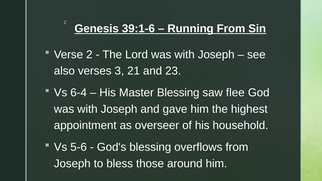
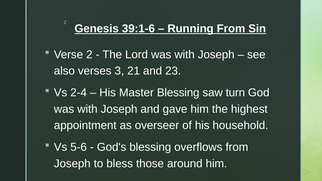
6-4: 6-4 -> 2-4 (79, 93)
flee: flee -> turn (235, 93)
